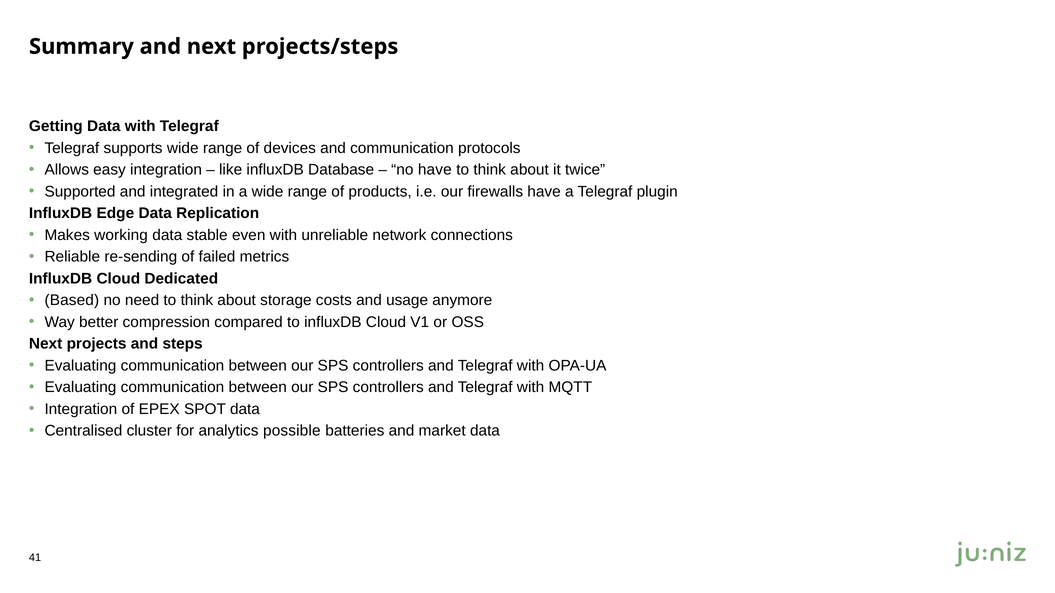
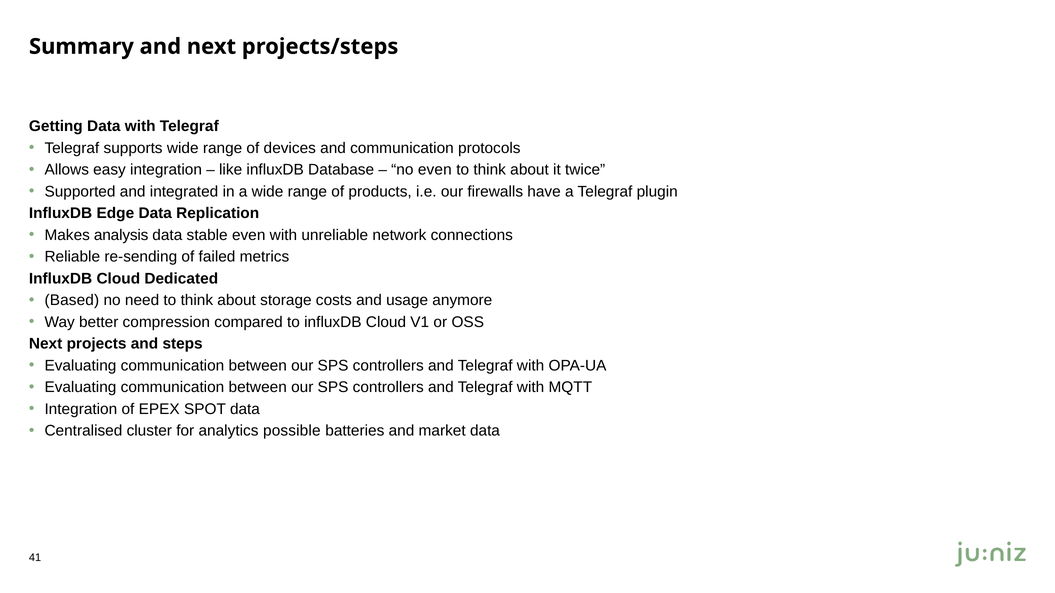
no have: have -> even (435, 170)
working: working -> analysis (121, 235)
